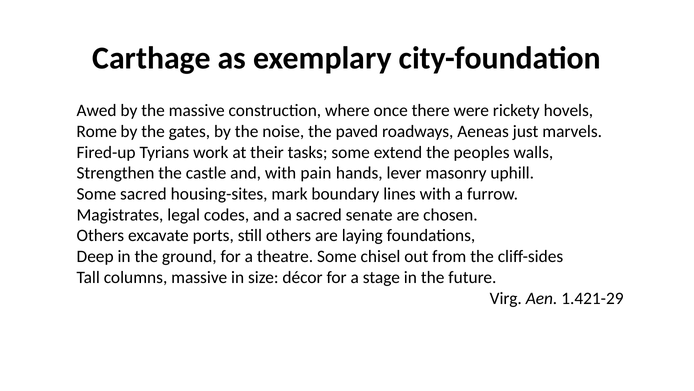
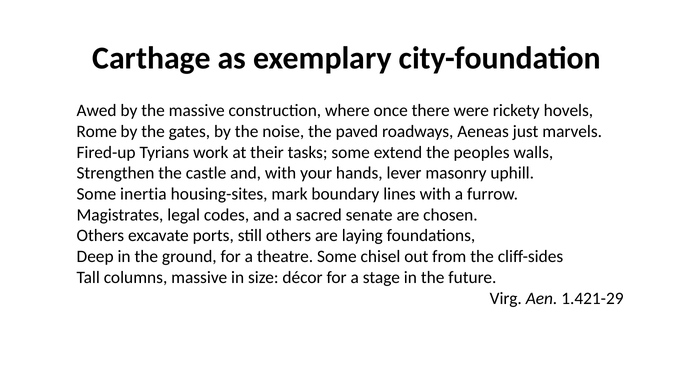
pain: pain -> your (316, 173)
Some sacred: sacred -> inertia (143, 194)
